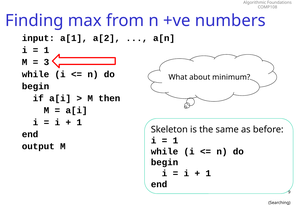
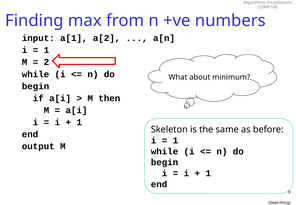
3: 3 -> 2 (46, 62)
